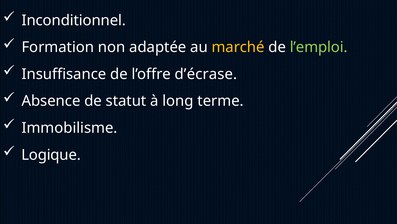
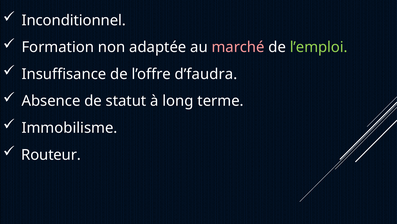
marché colour: yellow -> pink (238, 47)
d’écrase: d’écrase -> d’faudra (206, 74)
Logique: Logique -> Routeur (51, 154)
